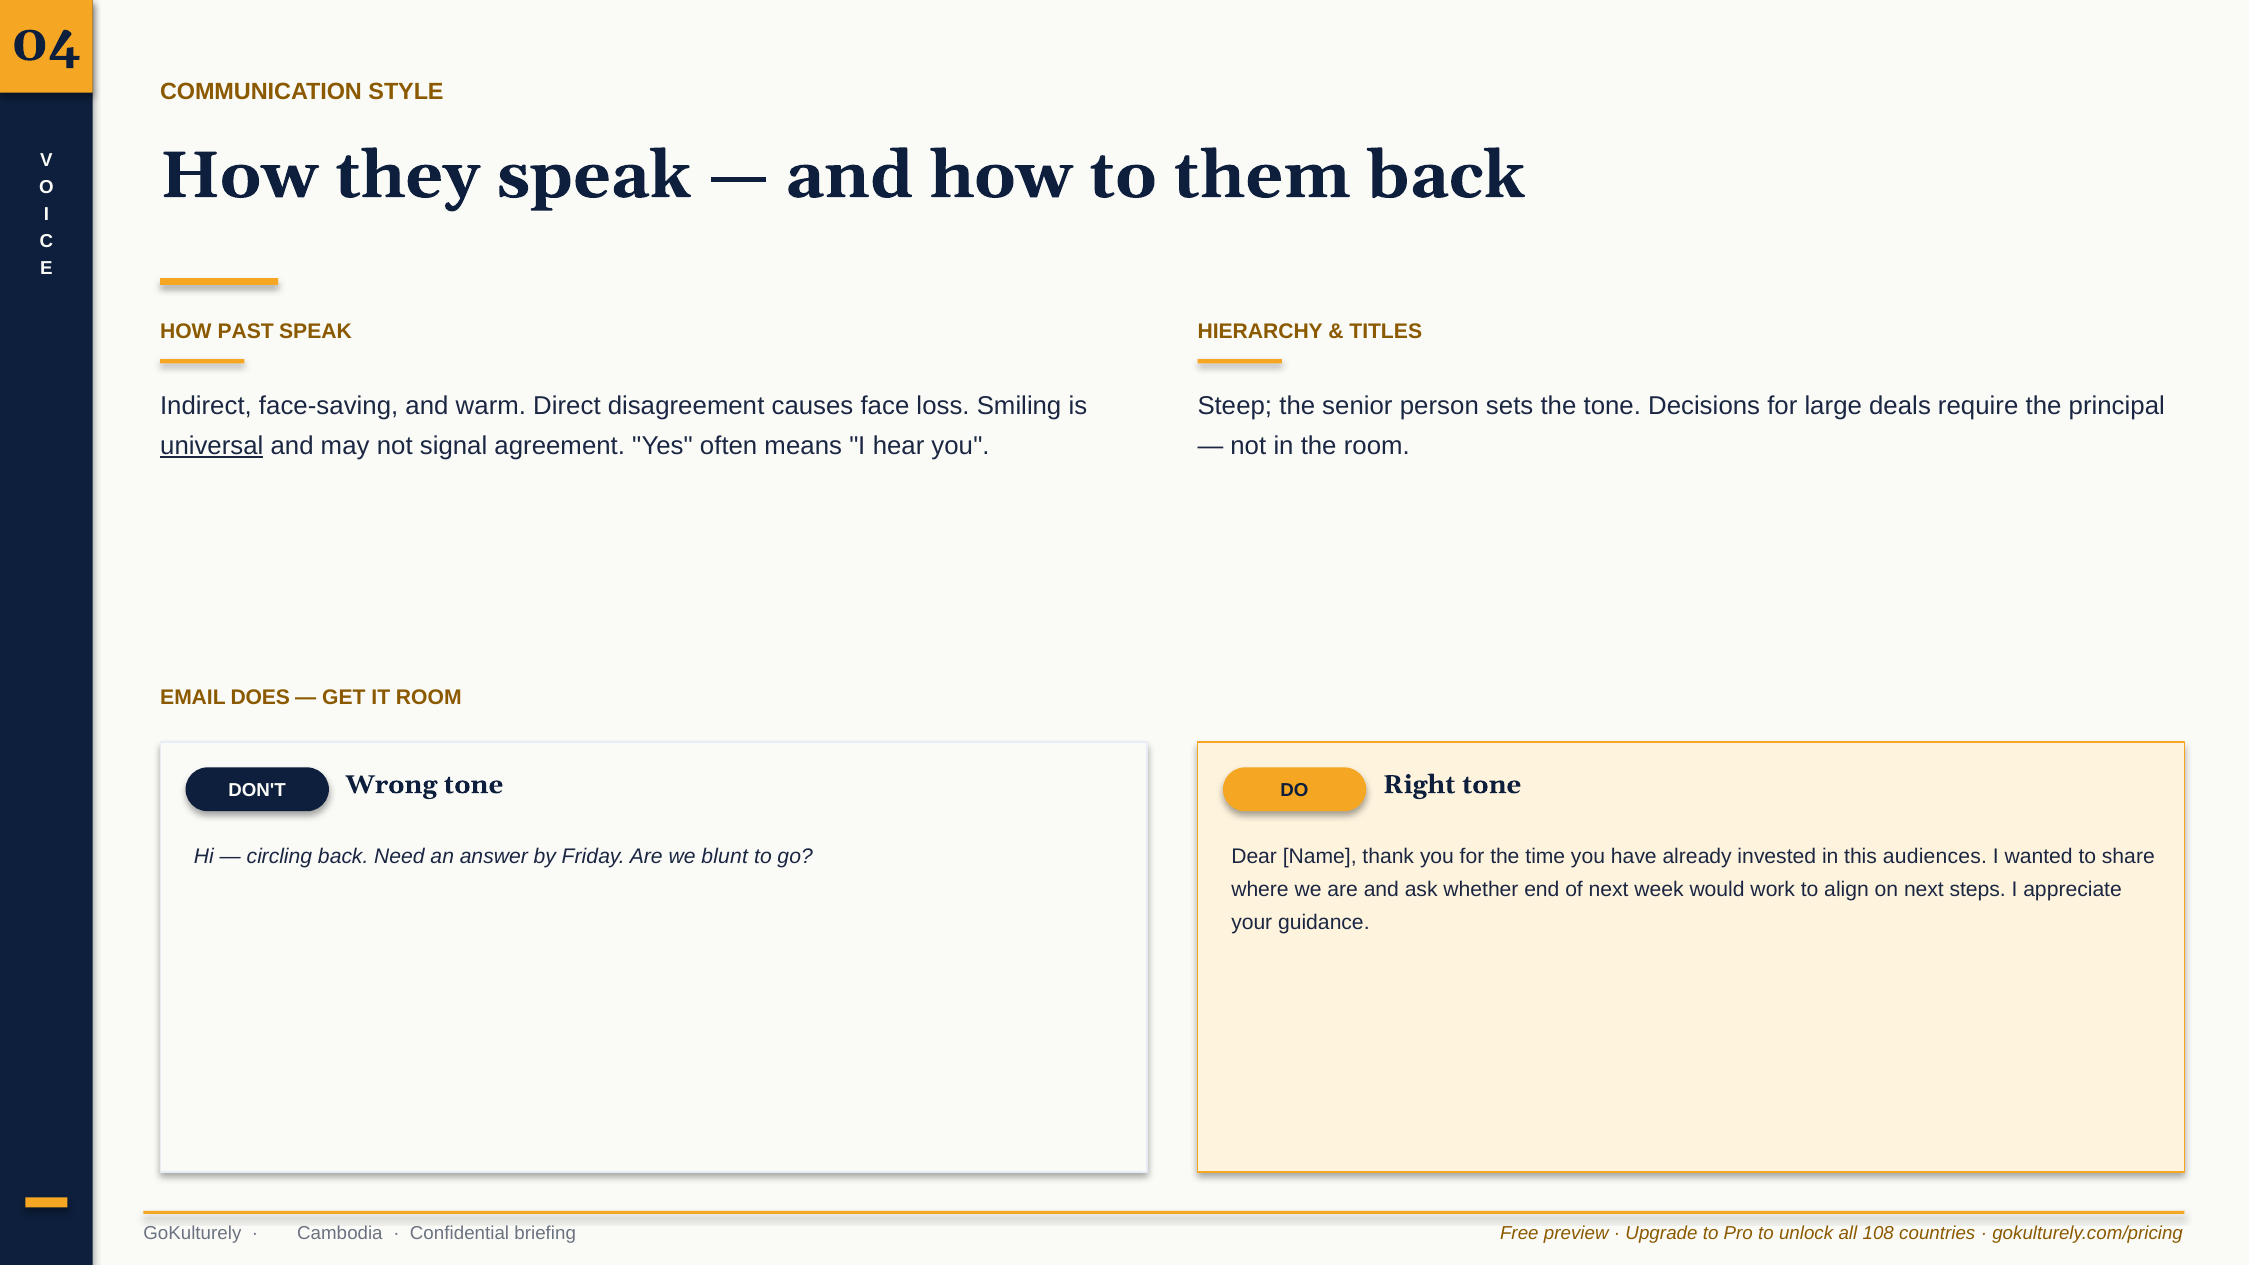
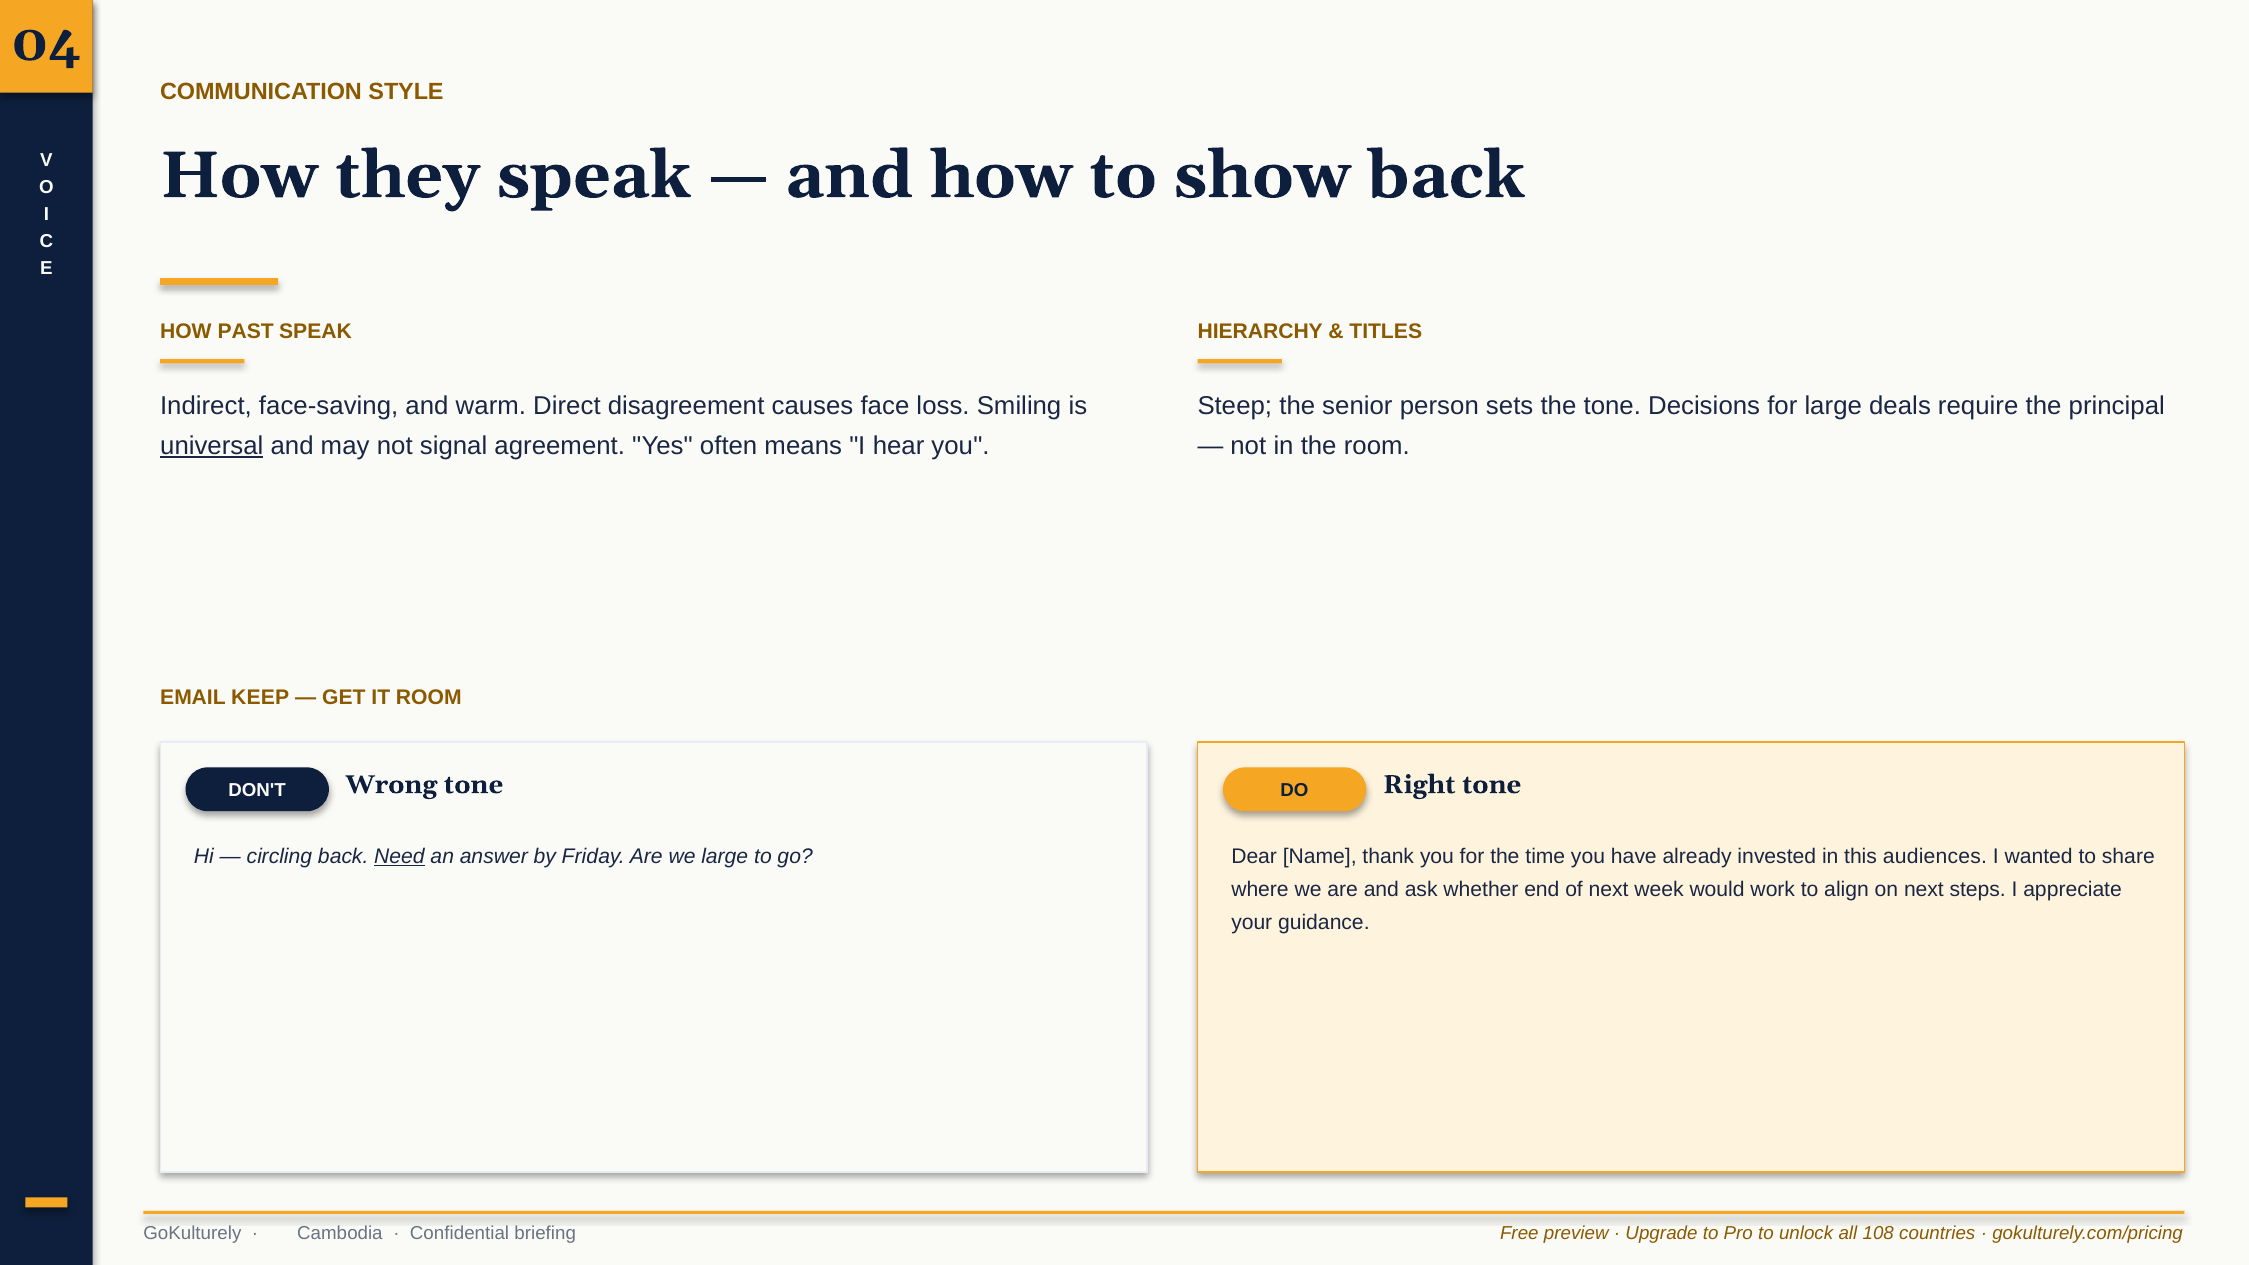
them: them -> show (1262, 175)
DOES: DOES -> KEEP (260, 697)
Need underline: none -> present (399, 857)
we blunt: blunt -> large (725, 857)
